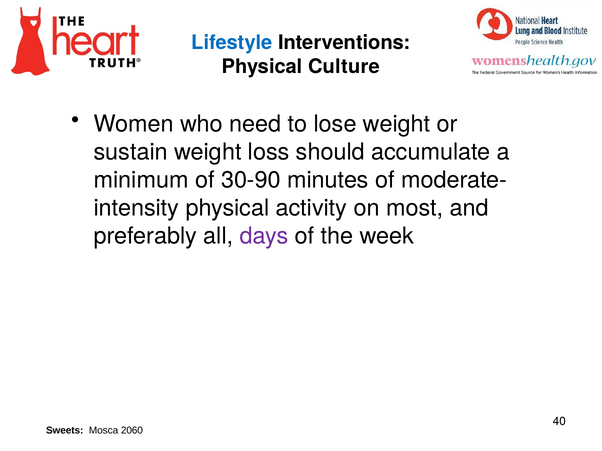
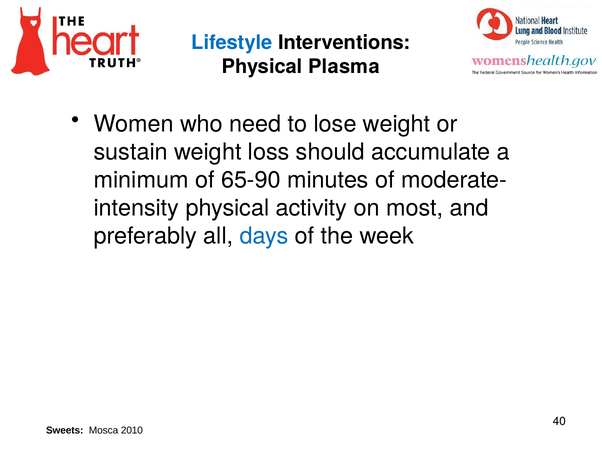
Culture: Culture -> Plasma (344, 67)
30-90: 30-90 -> 65-90 (251, 180)
days colour: purple -> blue (264, 236)
2060: 2060 -> 2010 (132, 431)
